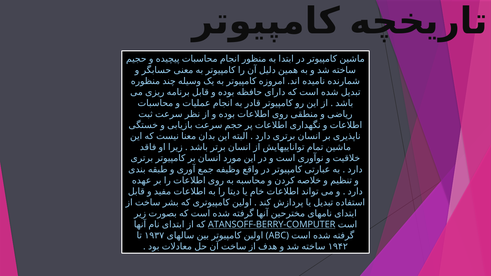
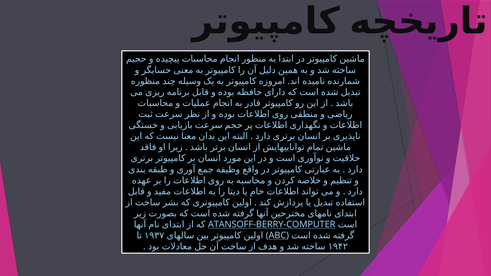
ABC underline: none -> present (277, 236)
